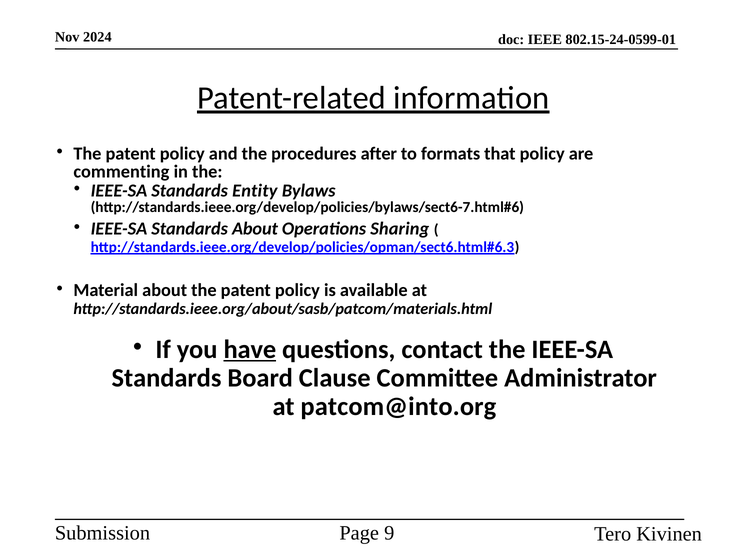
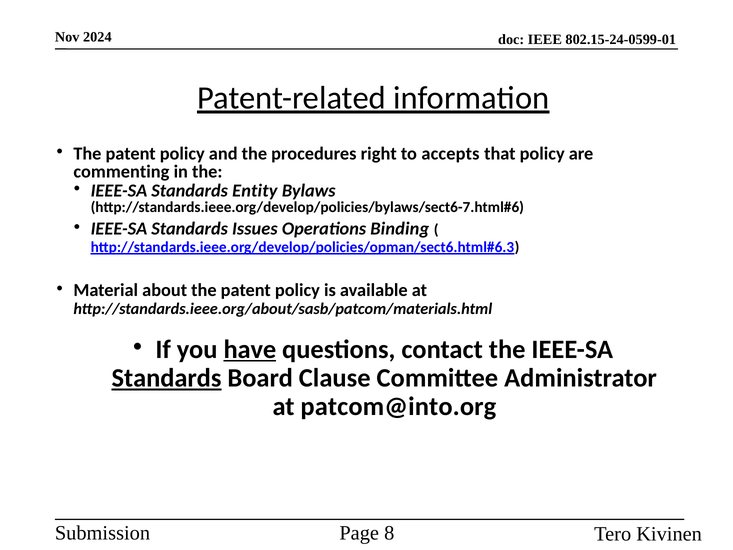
after: after -> right (379, 154)
formats: formats -> accepts (450, 154)
Standards About: About -> Issues (255, 229)
Sharing: Sharing -> Binding (400, 229)
Standards underline: none -> present (167, 378)
9: 9 -> 8 (389, 533)
